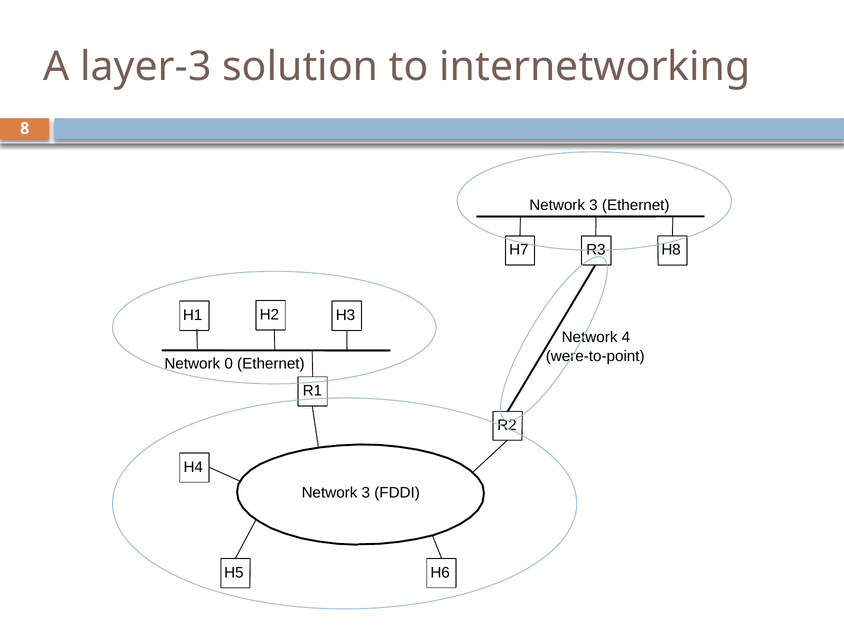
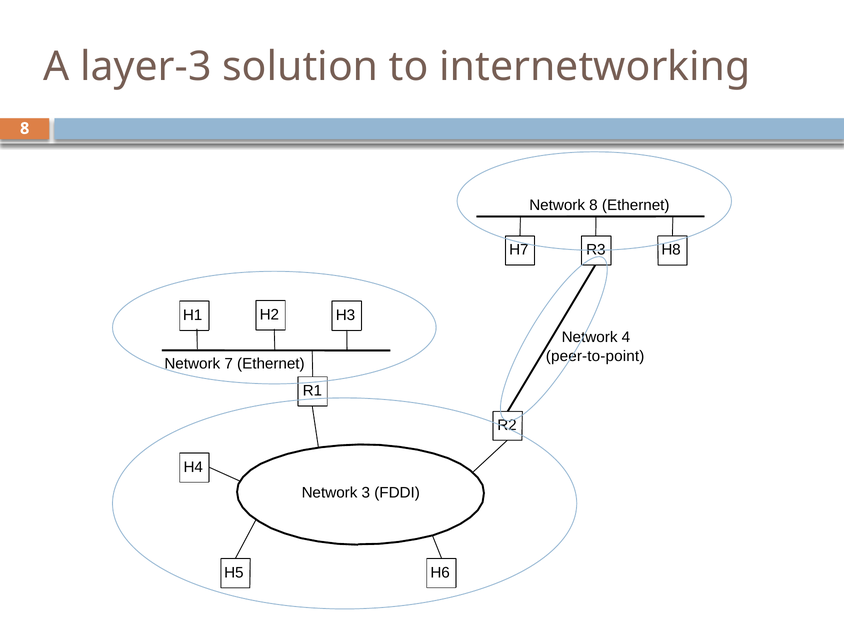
3: 3 -> 8 (593, 205)
were-to-point: were-to-point -> peer-to-point (595, 356)
0: 0 -> 7 (229, 363)
